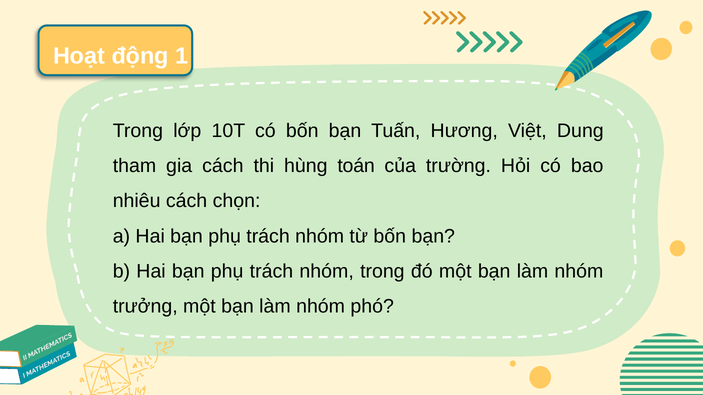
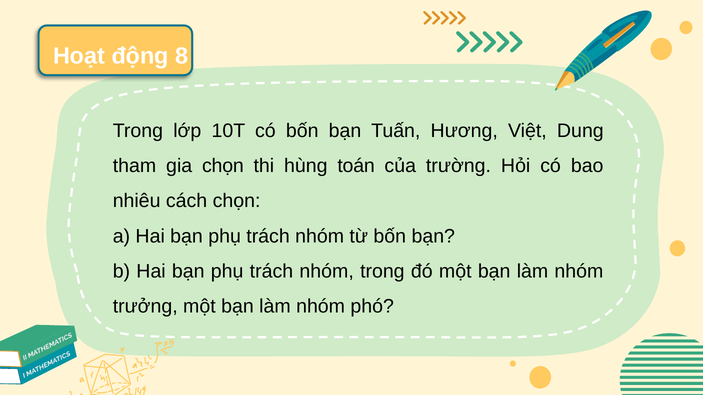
1: 1 -> 8 (182, 56)
gia cách: cách -> chọn (223, 166)
